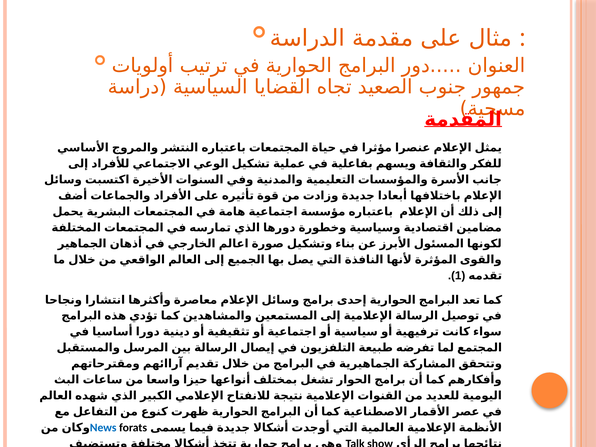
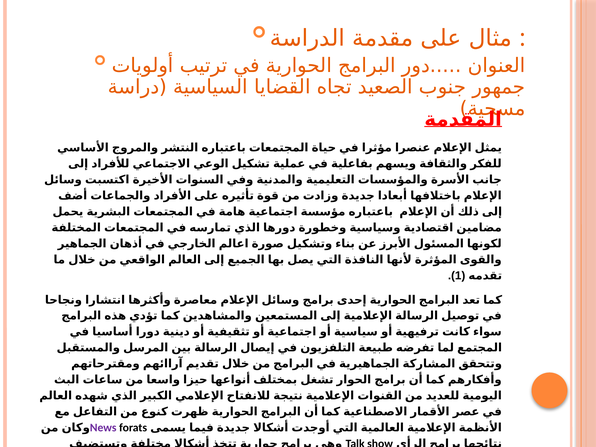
News colour: blue -> purple (103, 428)
